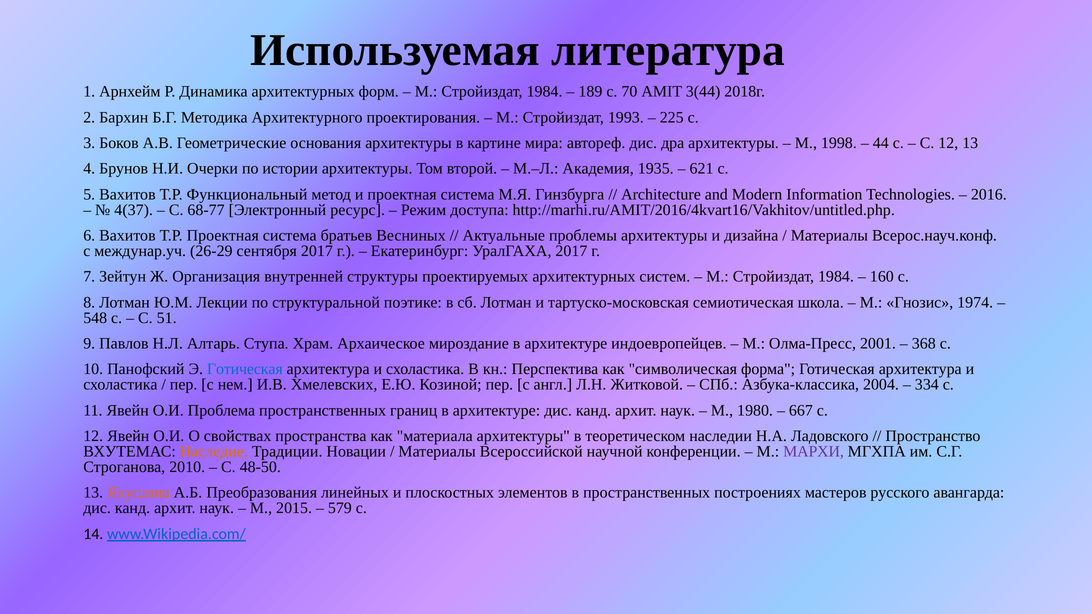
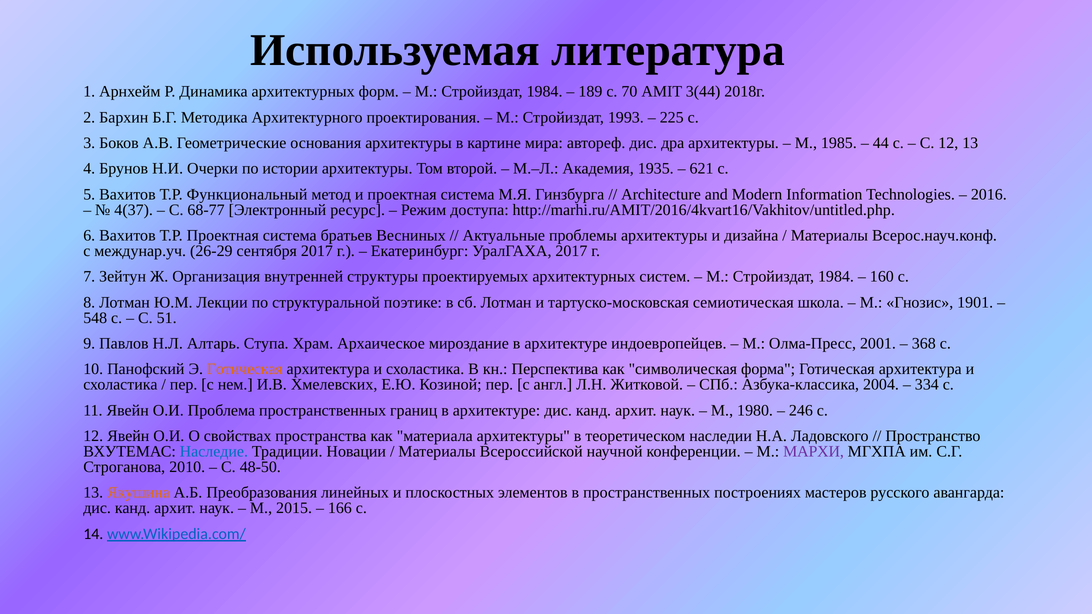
1998: 1998 -> 1985 (839, 143)
1974: 1974 -> 1901 (975, 302)
Готическая colour: blue -> orange (245, 369)
667: 667 -> 246 (801, 410)
Наследие colour: orange -> blue (214, 452)
579: 579 -> 166 (340, 508)
